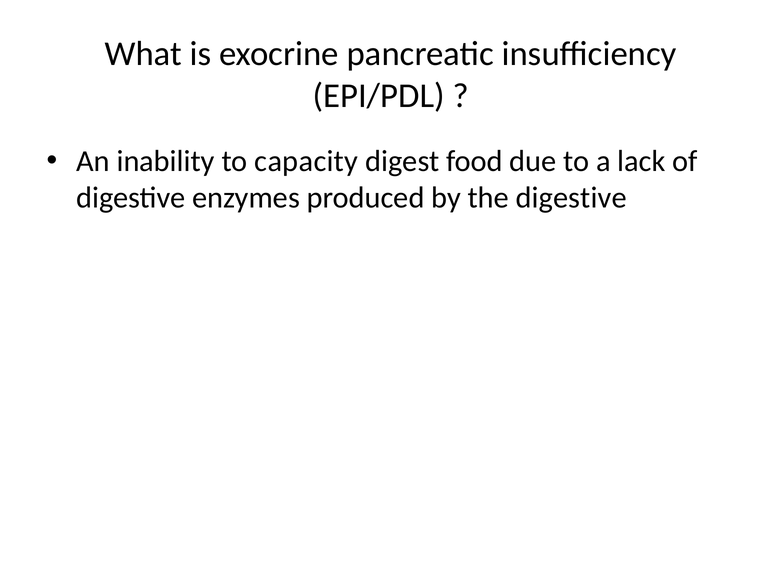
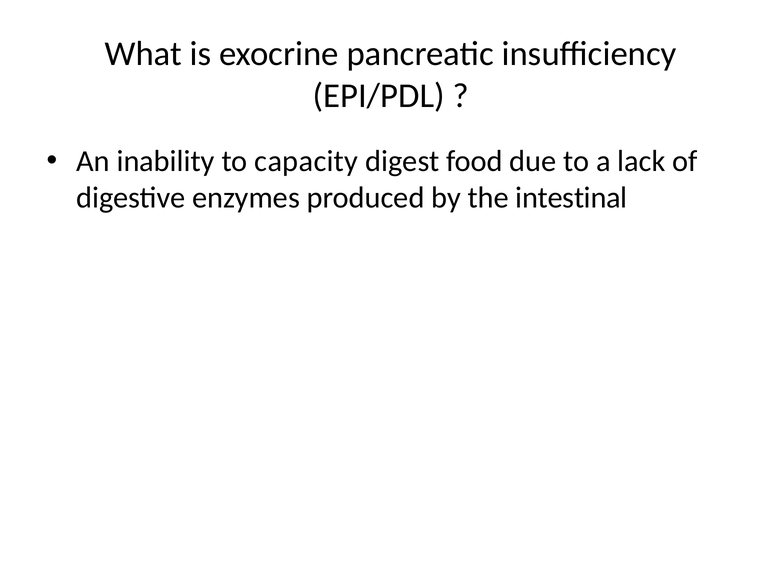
the digestive: digestive -> intestinal (571, 198)
